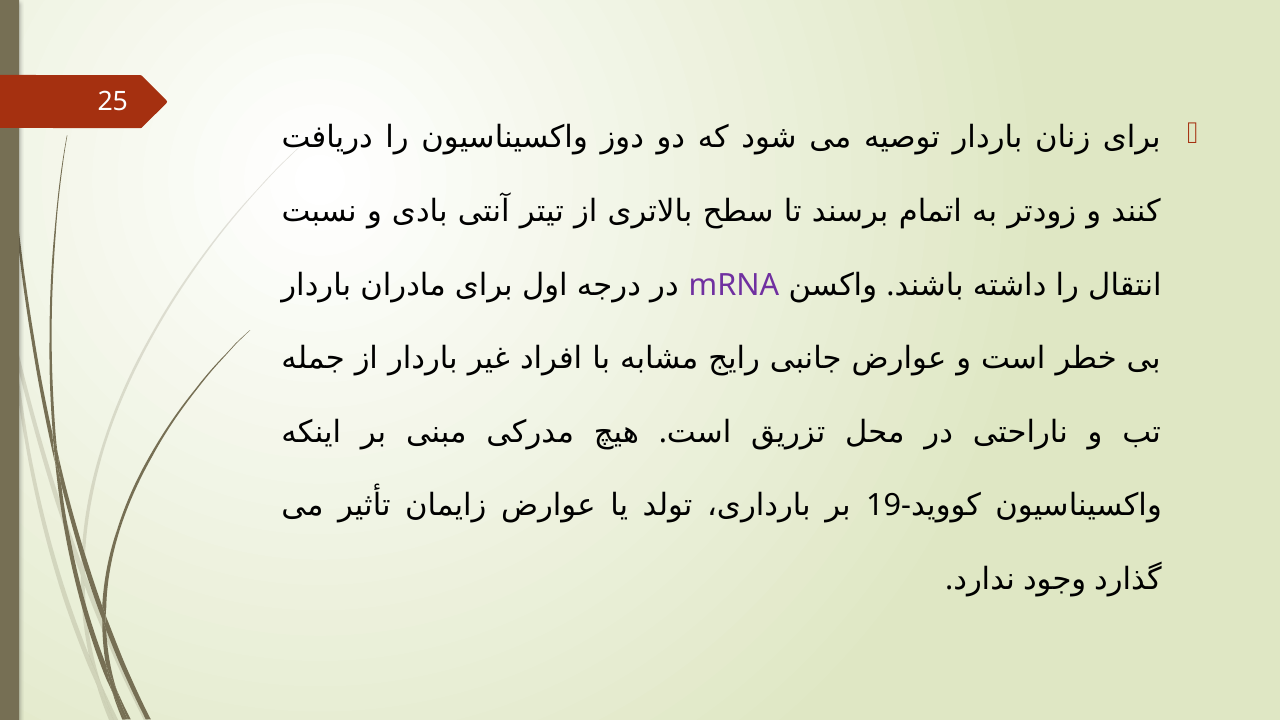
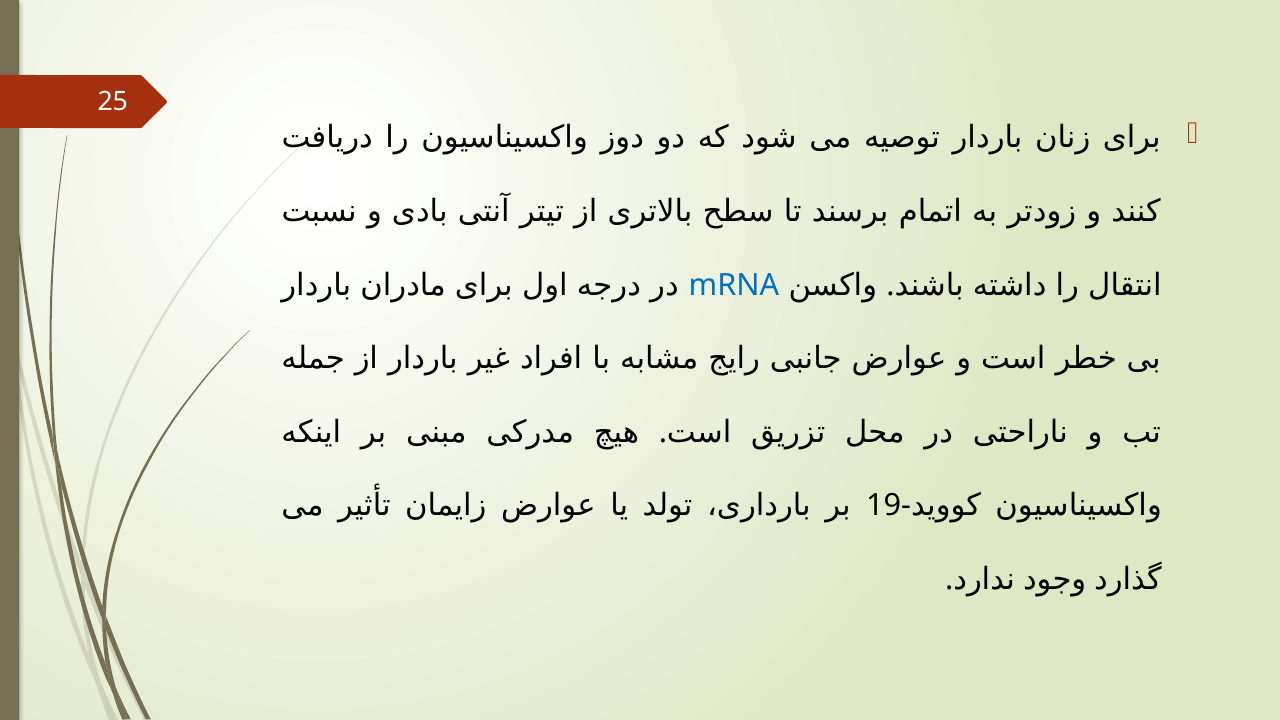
mRNA colour: purple -> blue (734, 285)
